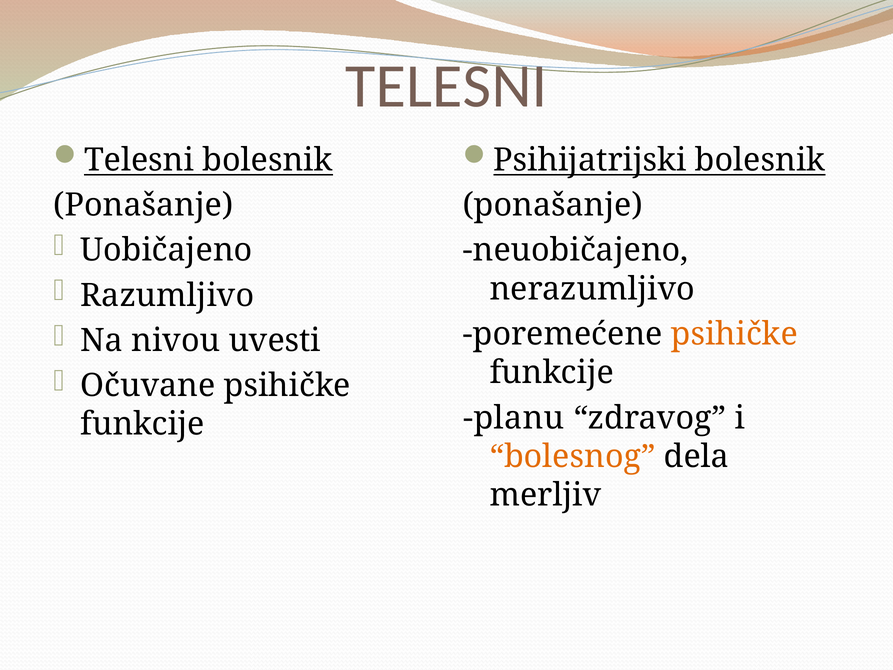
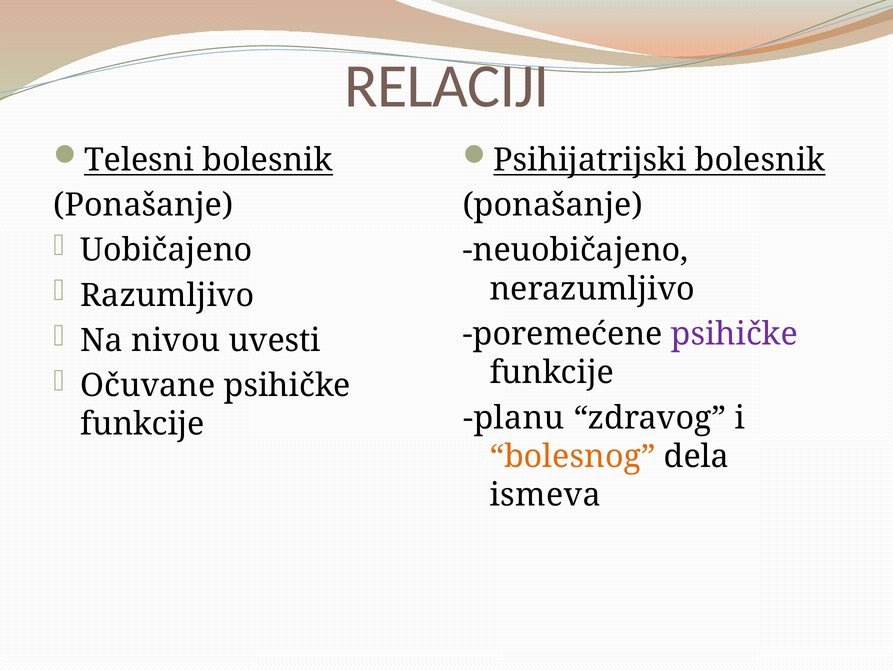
TELESNI: TELESNI -> RELACIJI (447, 86)
psihičke colour: orange -> purple (734, 334)
merljiv: merljiv -> ismeva (545, 495)
